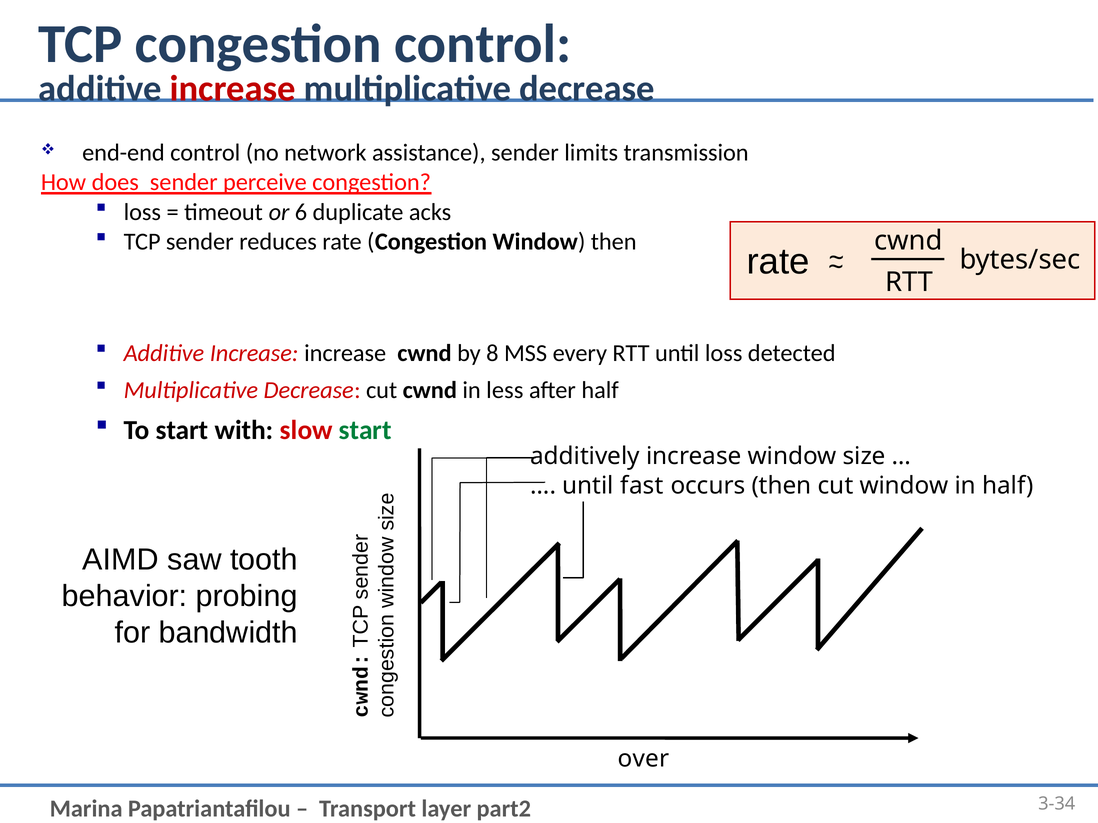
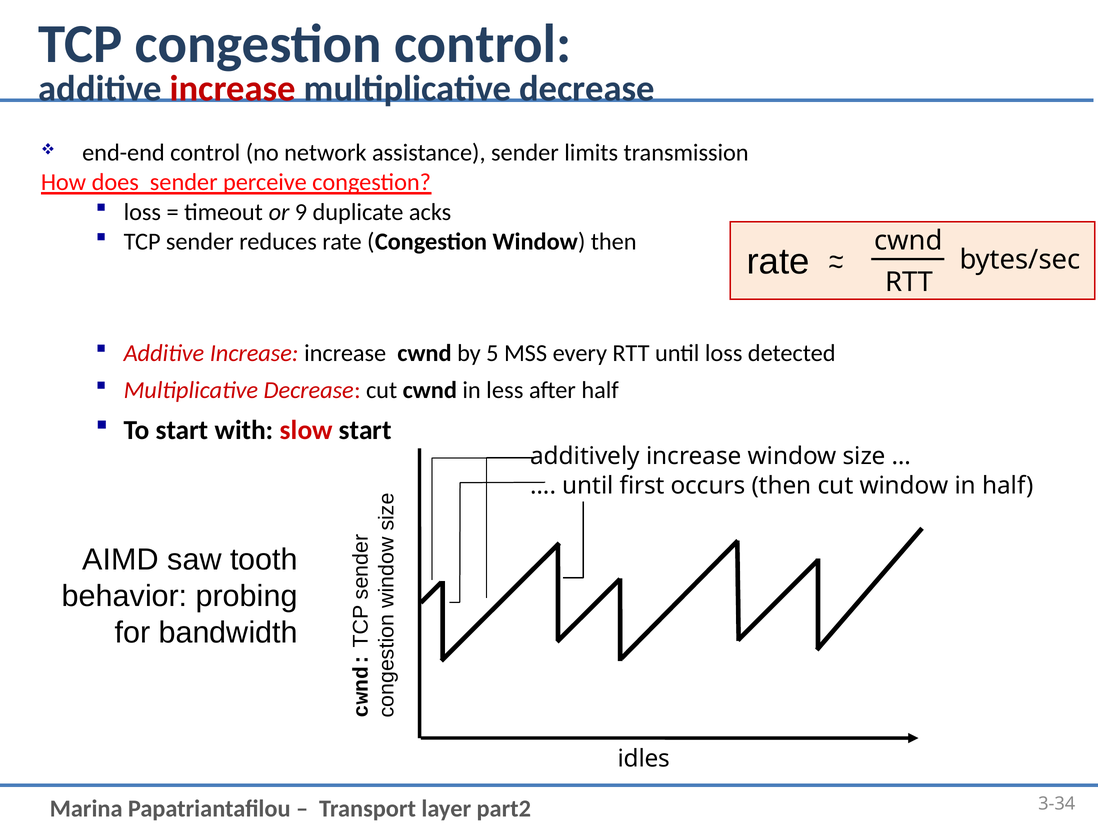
6: 6 -> 9 (301, 212)
8: 8 -> 5 (492, 353)
start colour: green -> black (365, 430)
fast: fast -> first (642, 486)
over: over -> idles (644, 759)
